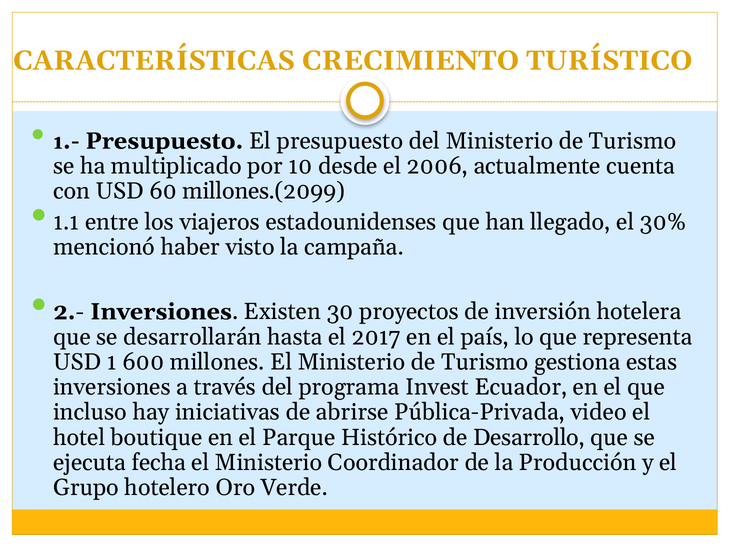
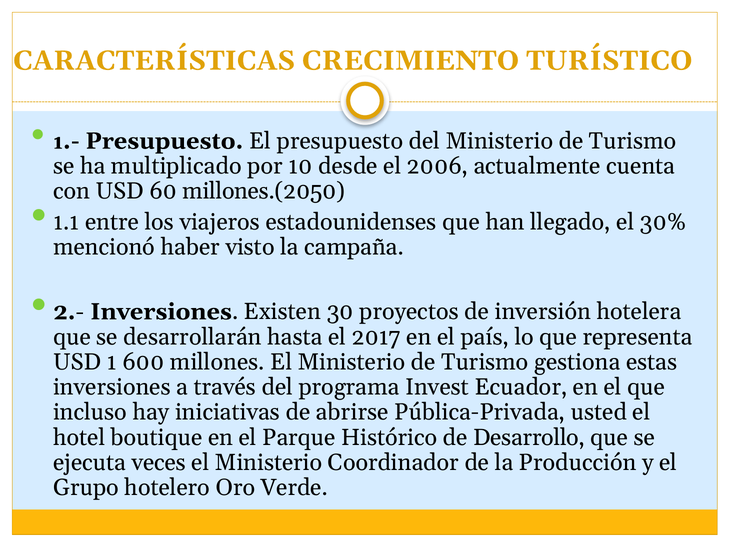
millones.(2099: millones.(2099 -> millones.(2050 (264, 191)
video: video -> usted (599, 413)
fecha: fecha -> veces (159, 463)
